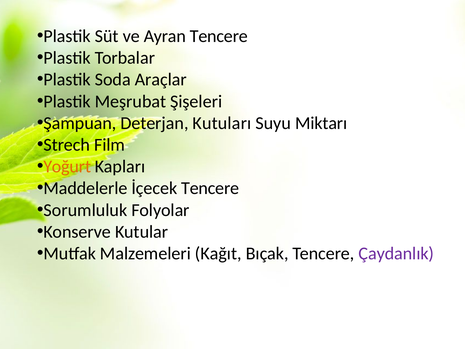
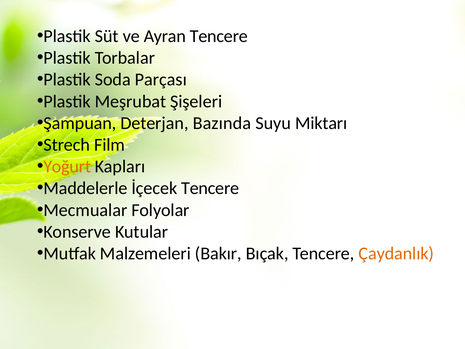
Araçlar: Araçlar -> Parçası (161, 80)
Kutuları: Kutuları -> Bazında (222, 123)
Sorumluluk: Sorumluluk -> Mecmualar (85, 210)
Kağıt: Kağıt -> Bakır (218, 253)
Çaydanlık colour: purple -> orange (396, 253)
